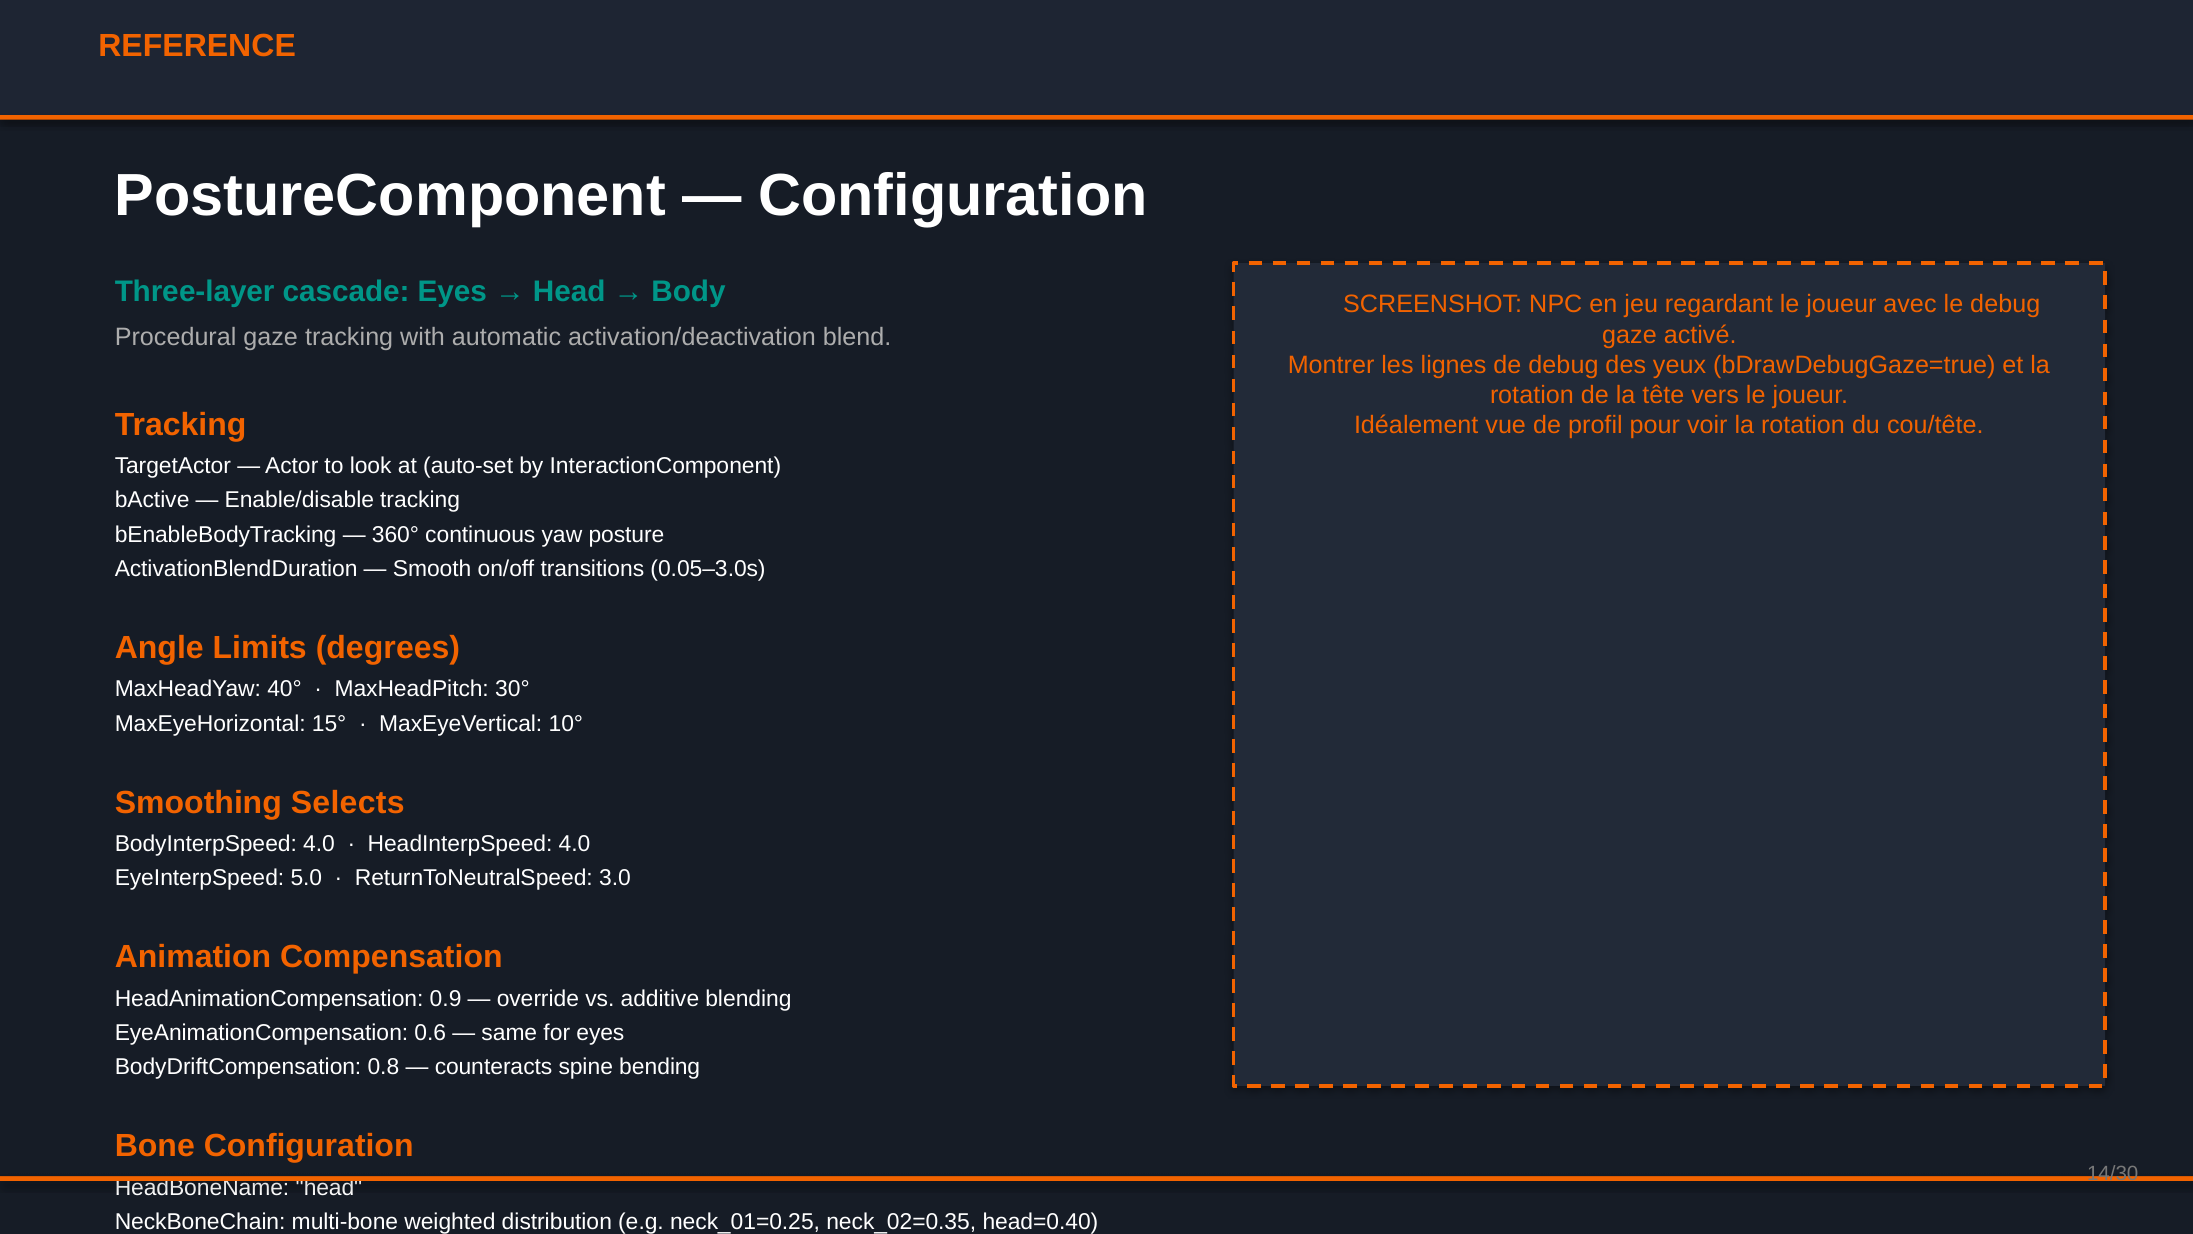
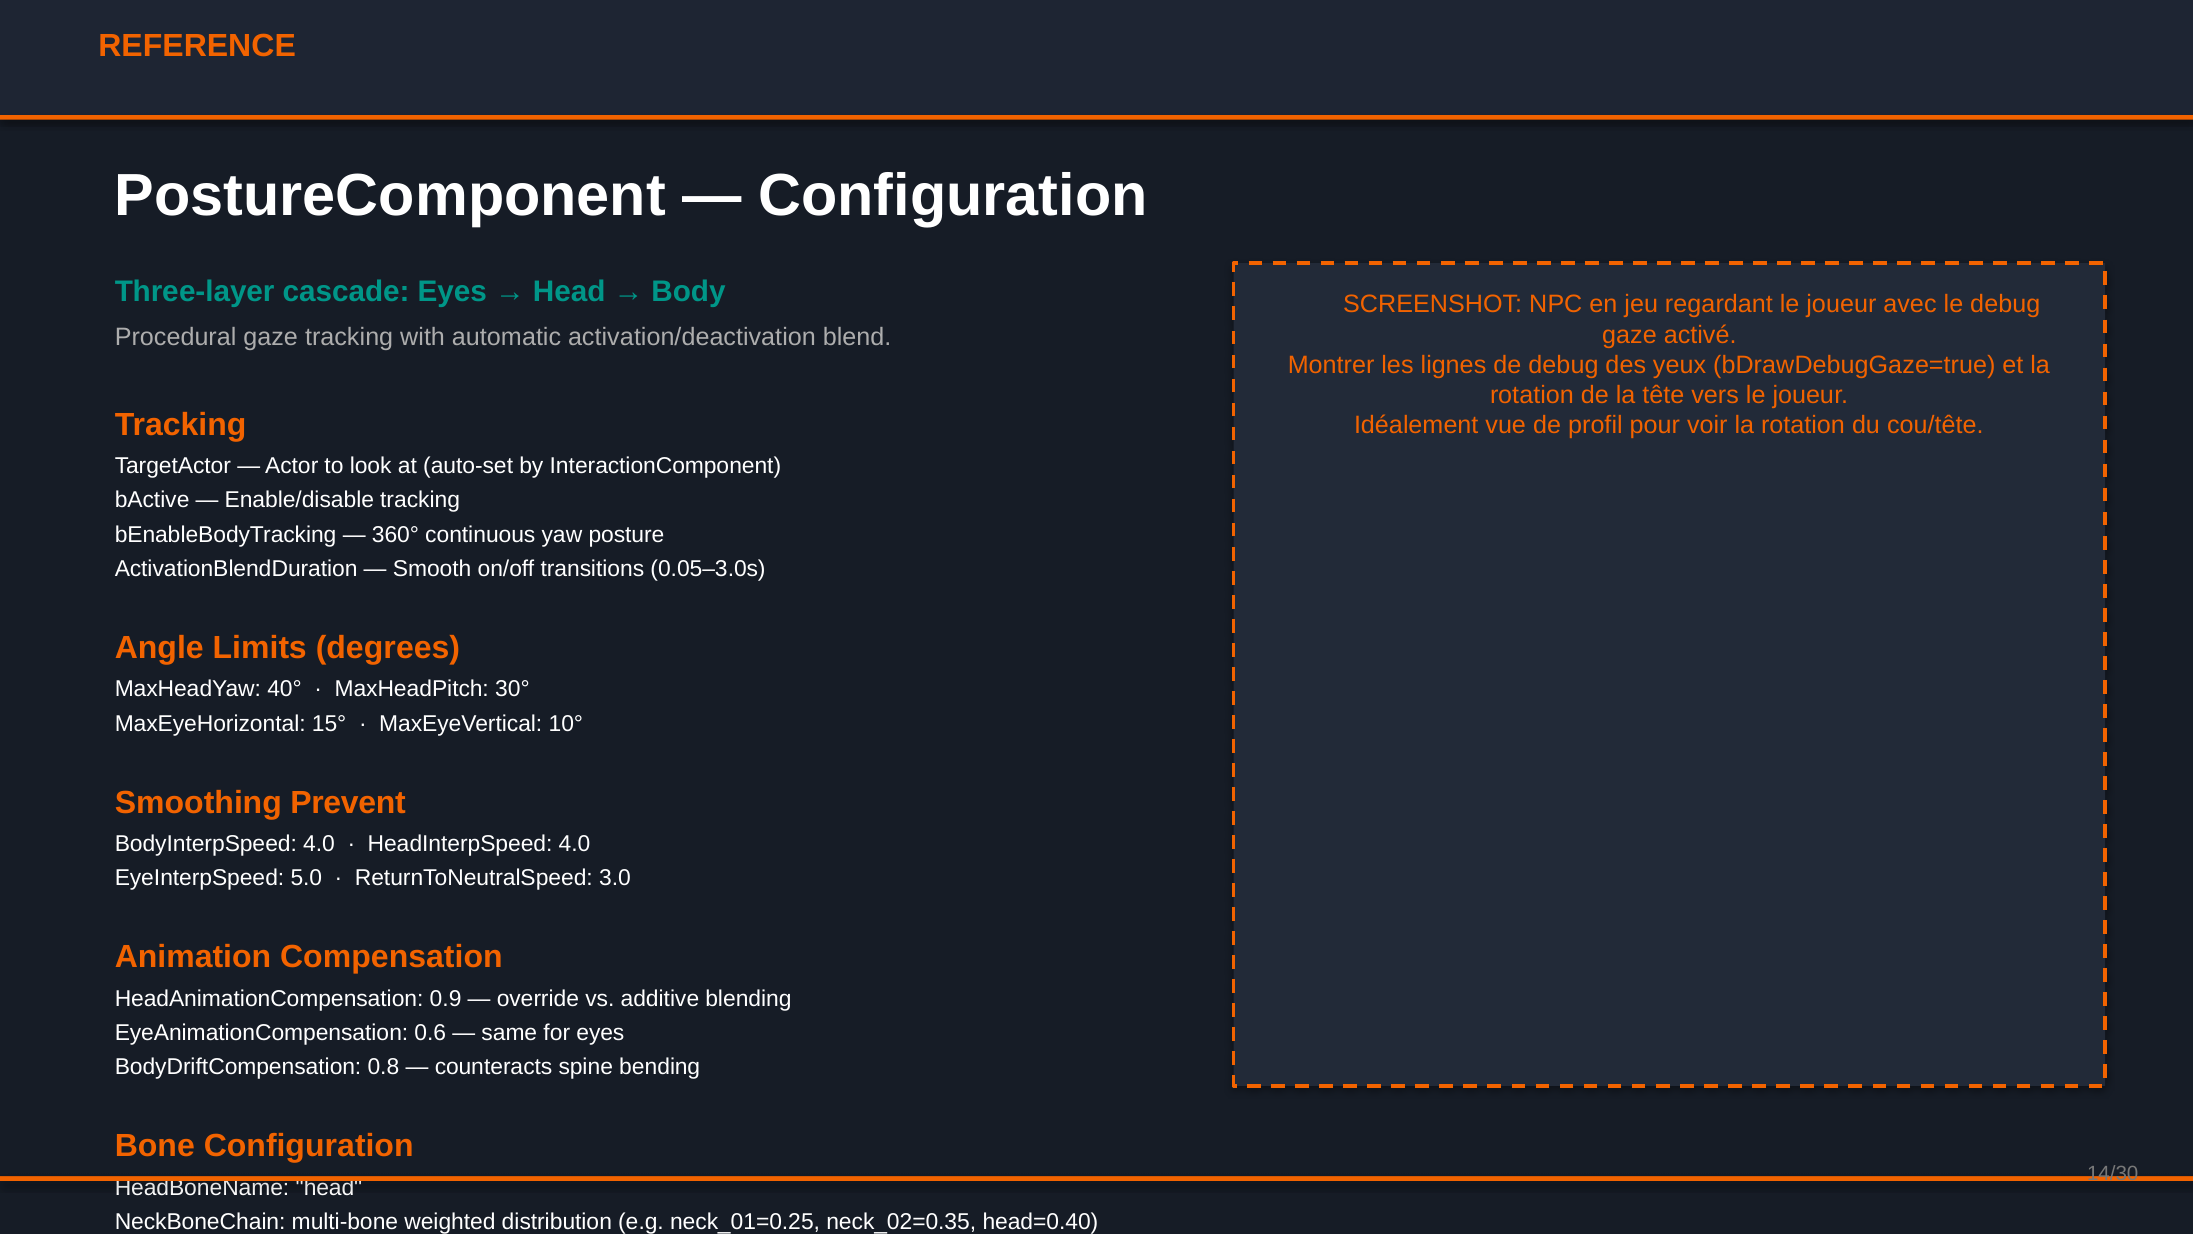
Selects: Selects -> Prevent (348, 802)
